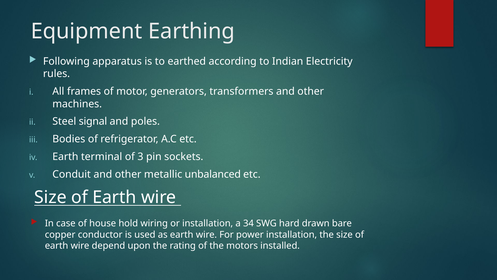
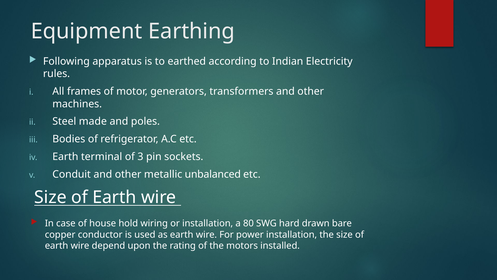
signal: signal -> made (93, 121)
34: 34 -> 80 (248, 223)
